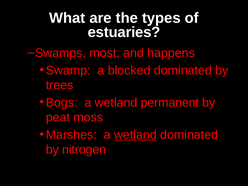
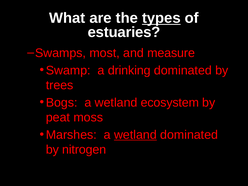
types underline: none -> present (161, 18)
happens: happens -> measure (171, 53)
blocked: blocked -> drinking (129, 70)
permanent: permanent -> ecosystem (170, 103)
